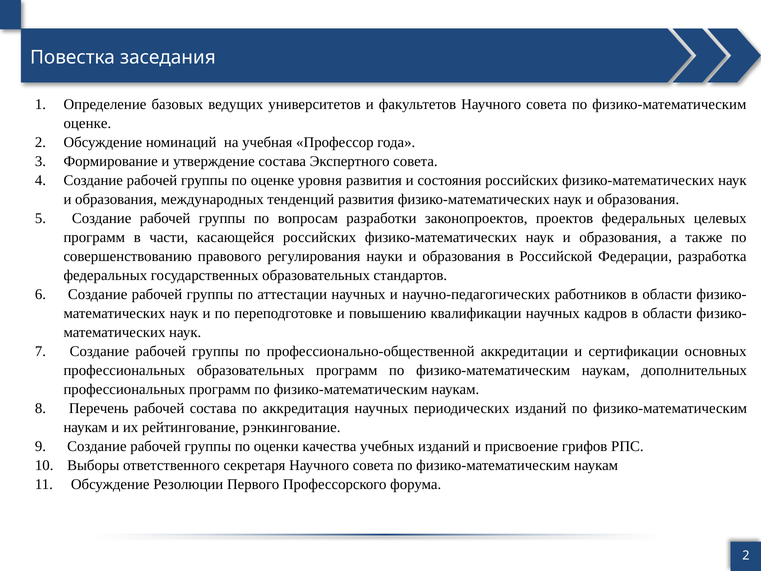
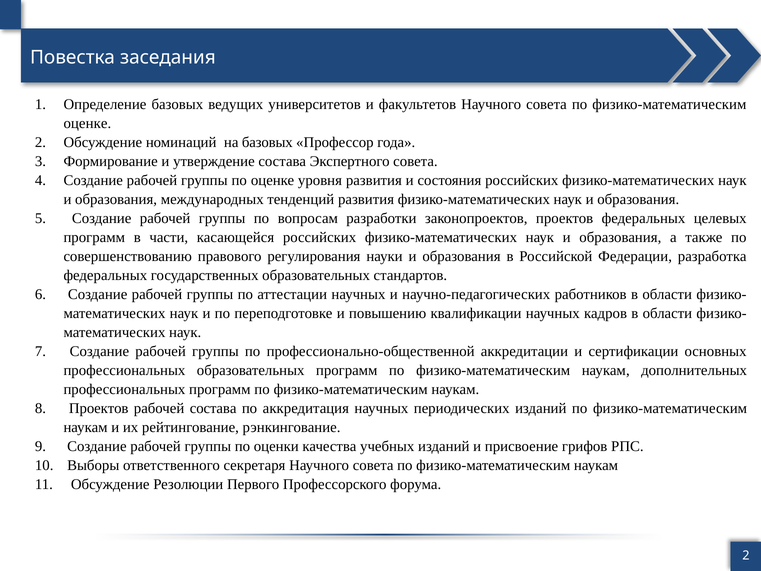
на учебная: учебная -> базовых (267, 142)
Перечень: Перечень -> Проектов (99, 408)
